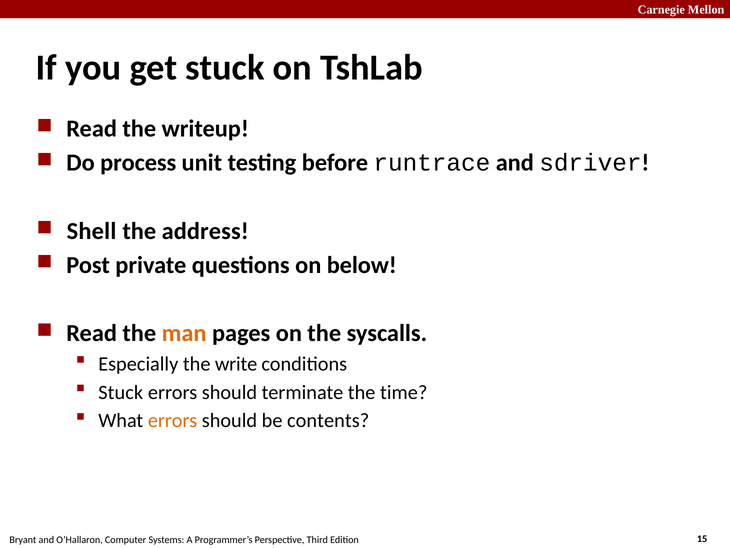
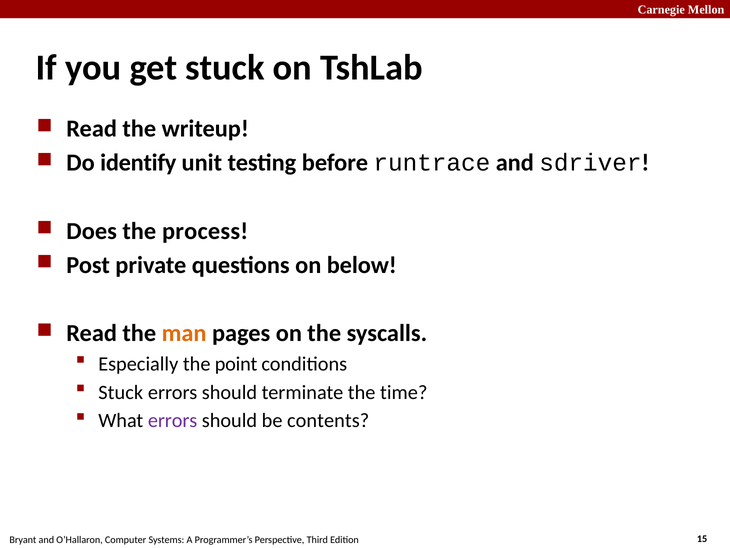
process: process -> identify (138, 163)
Shell: Shell -> Does (92, 231)
address: address -> process (205, 231)
write: write -> point (236, 364)
errors colour: orange -> purple (173, 420)
